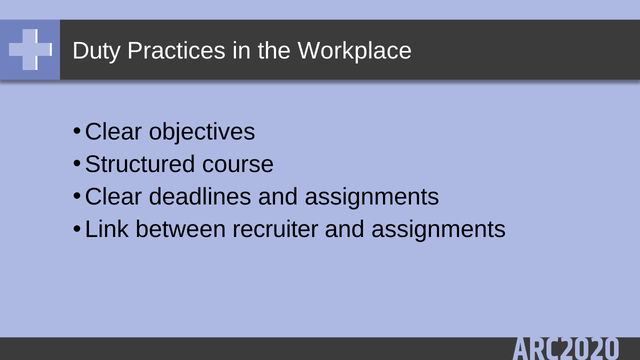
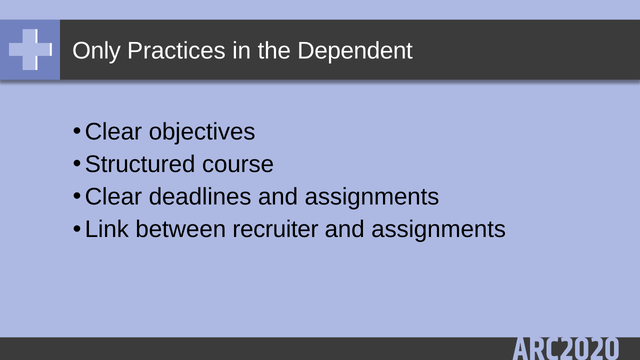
Duty: Duty -> Only (97, 51)
Workplace: Workplace -> Dependent (355, 51)
